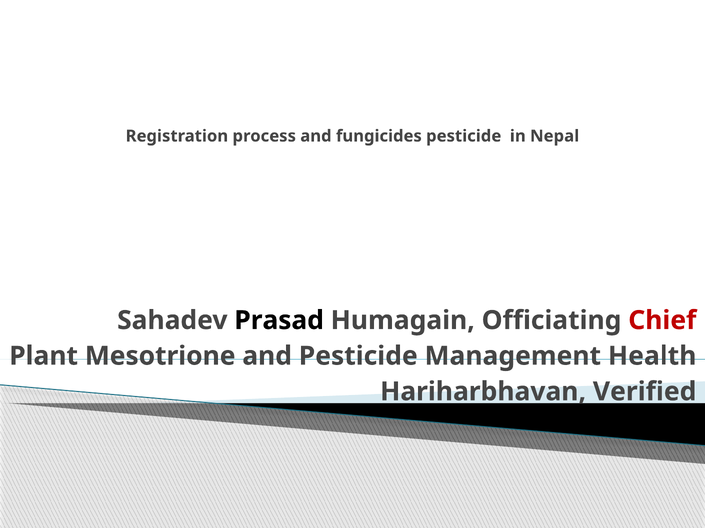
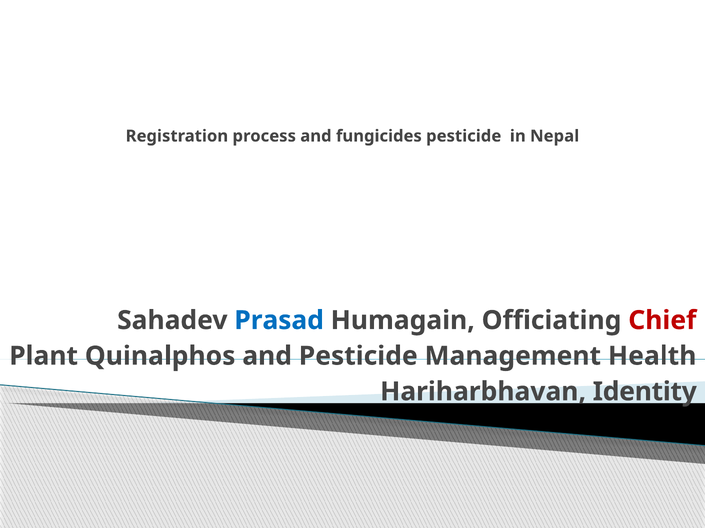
Prasad colour: black -> blue (279, 321)
Mesotrione: Mesotrione -> Quinalphos (160, 356)
Verified: Verified -> Identity (645, 392)
